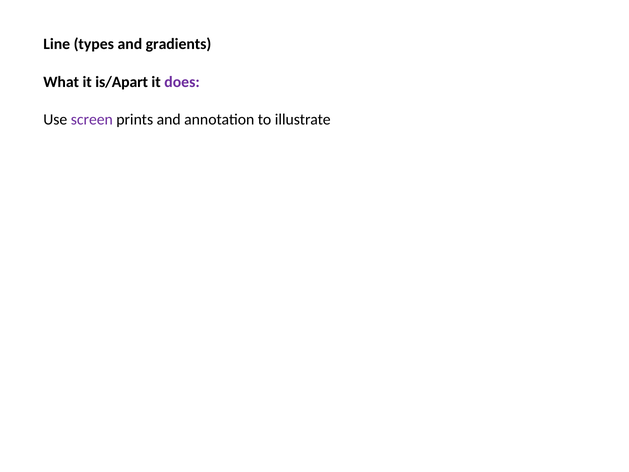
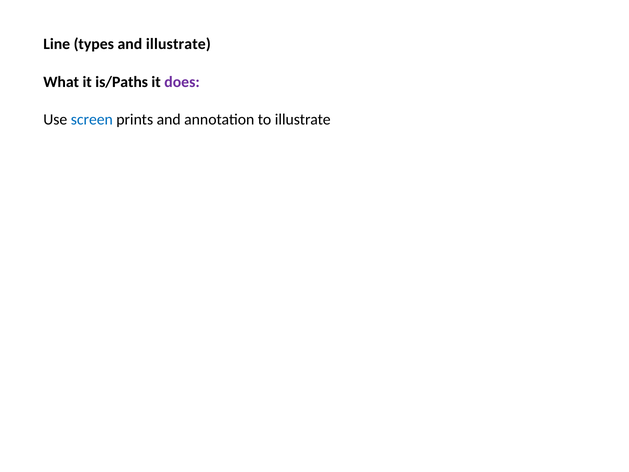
and gradients: gradients -> illustrate (178, 44)
is/Apart: is/Apart -> is/Paths (122, 82)
screen colour: purple -> blue (92, 120)
